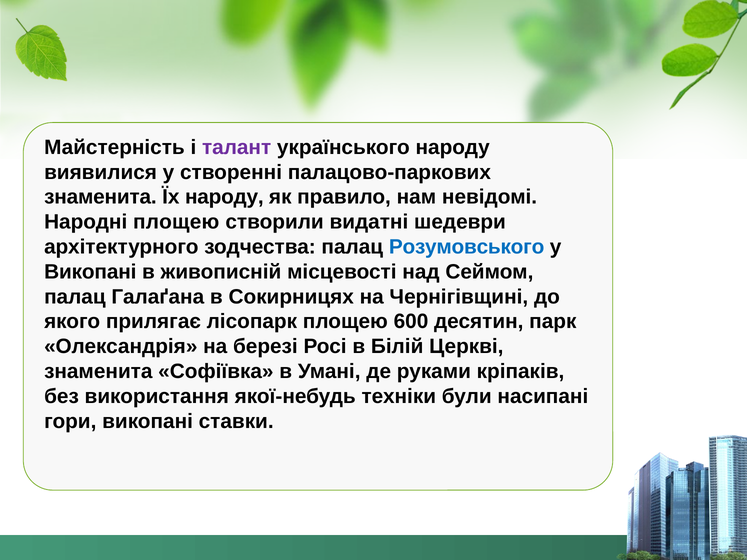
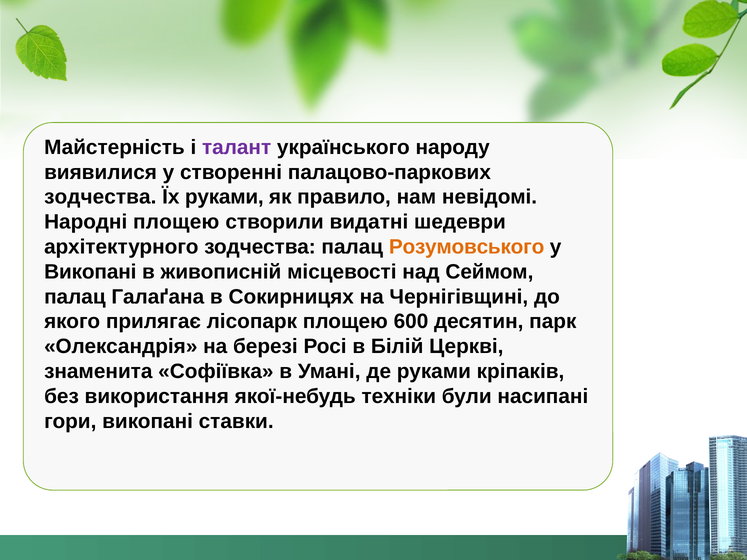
знаменита: знаменита -> зодчества (100, 197)
Їх народу: народу -> руками (224, 197)
Розумовського colour: blue -> orange (467, 247)
